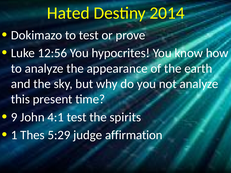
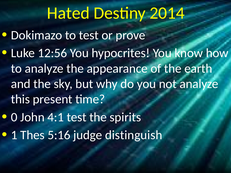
9: 9 -> 0 (14, 117)
5:29: 5:29 -> 5:16 (59, 135)
affirmation: affirmation -> distinguish (134, 135)
